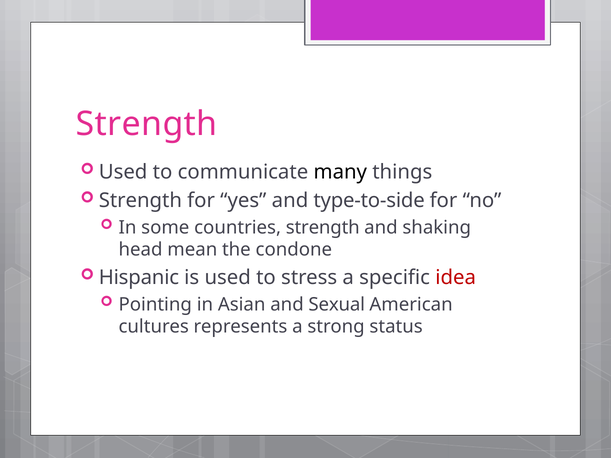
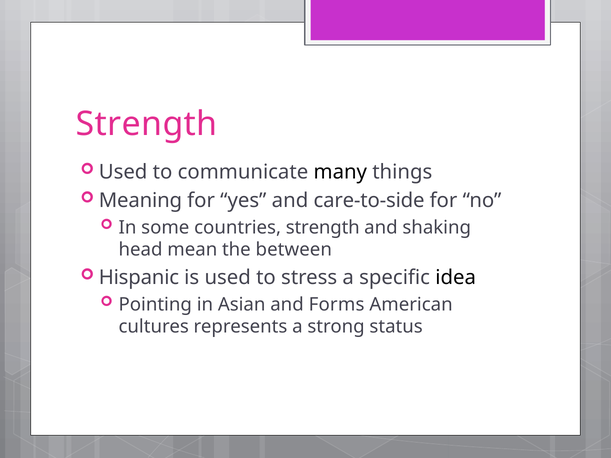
Strength: Strength -> Meaning (140, 200)
type-to-side: type-to-side -> care-to-side (369, 200)
condone: condone -> between (294, 250)
idea colour: red -> black (456, 278)
Sexual: Sexual -> Forms (337, 305)
